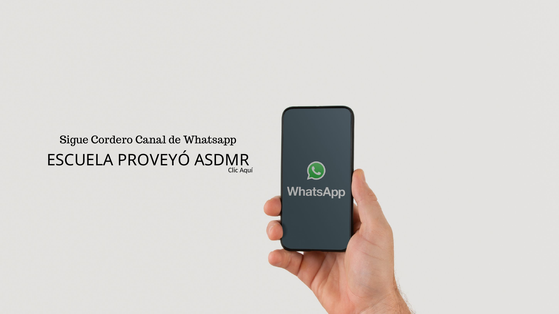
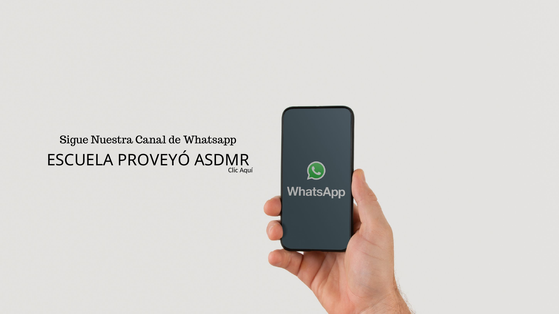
Cordero: Cordero -> Nuestra (112, 140)
